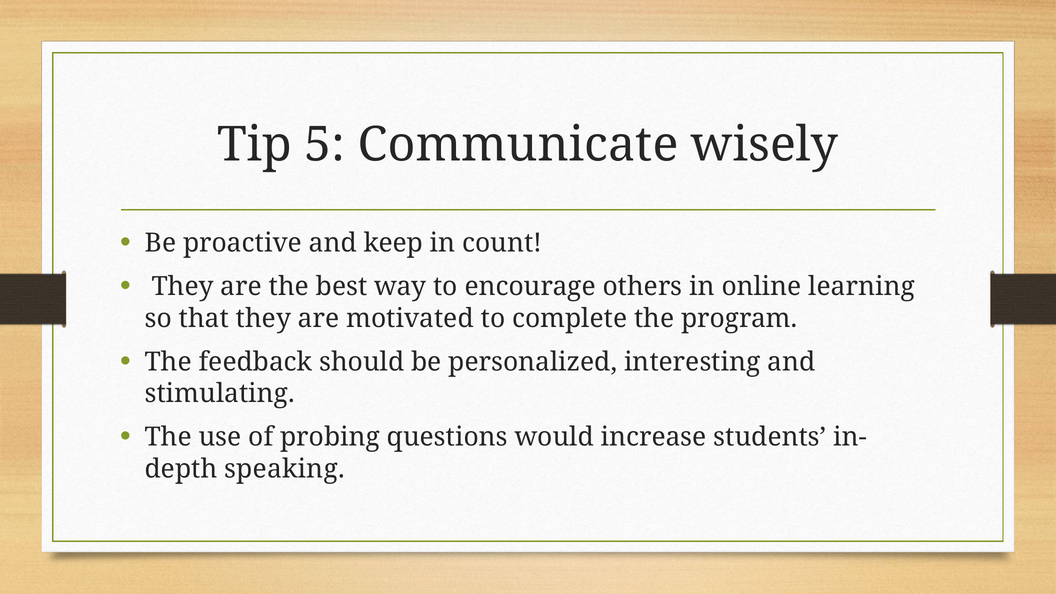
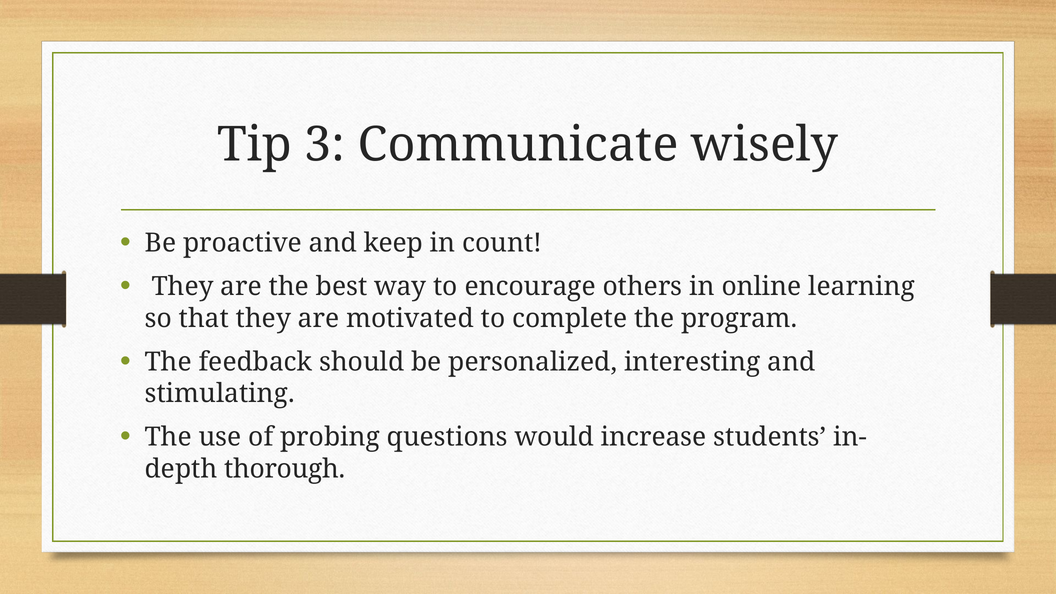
5: 5 -> 3 (325, 145)
speaking: speaking -> thorough (285, 469)
